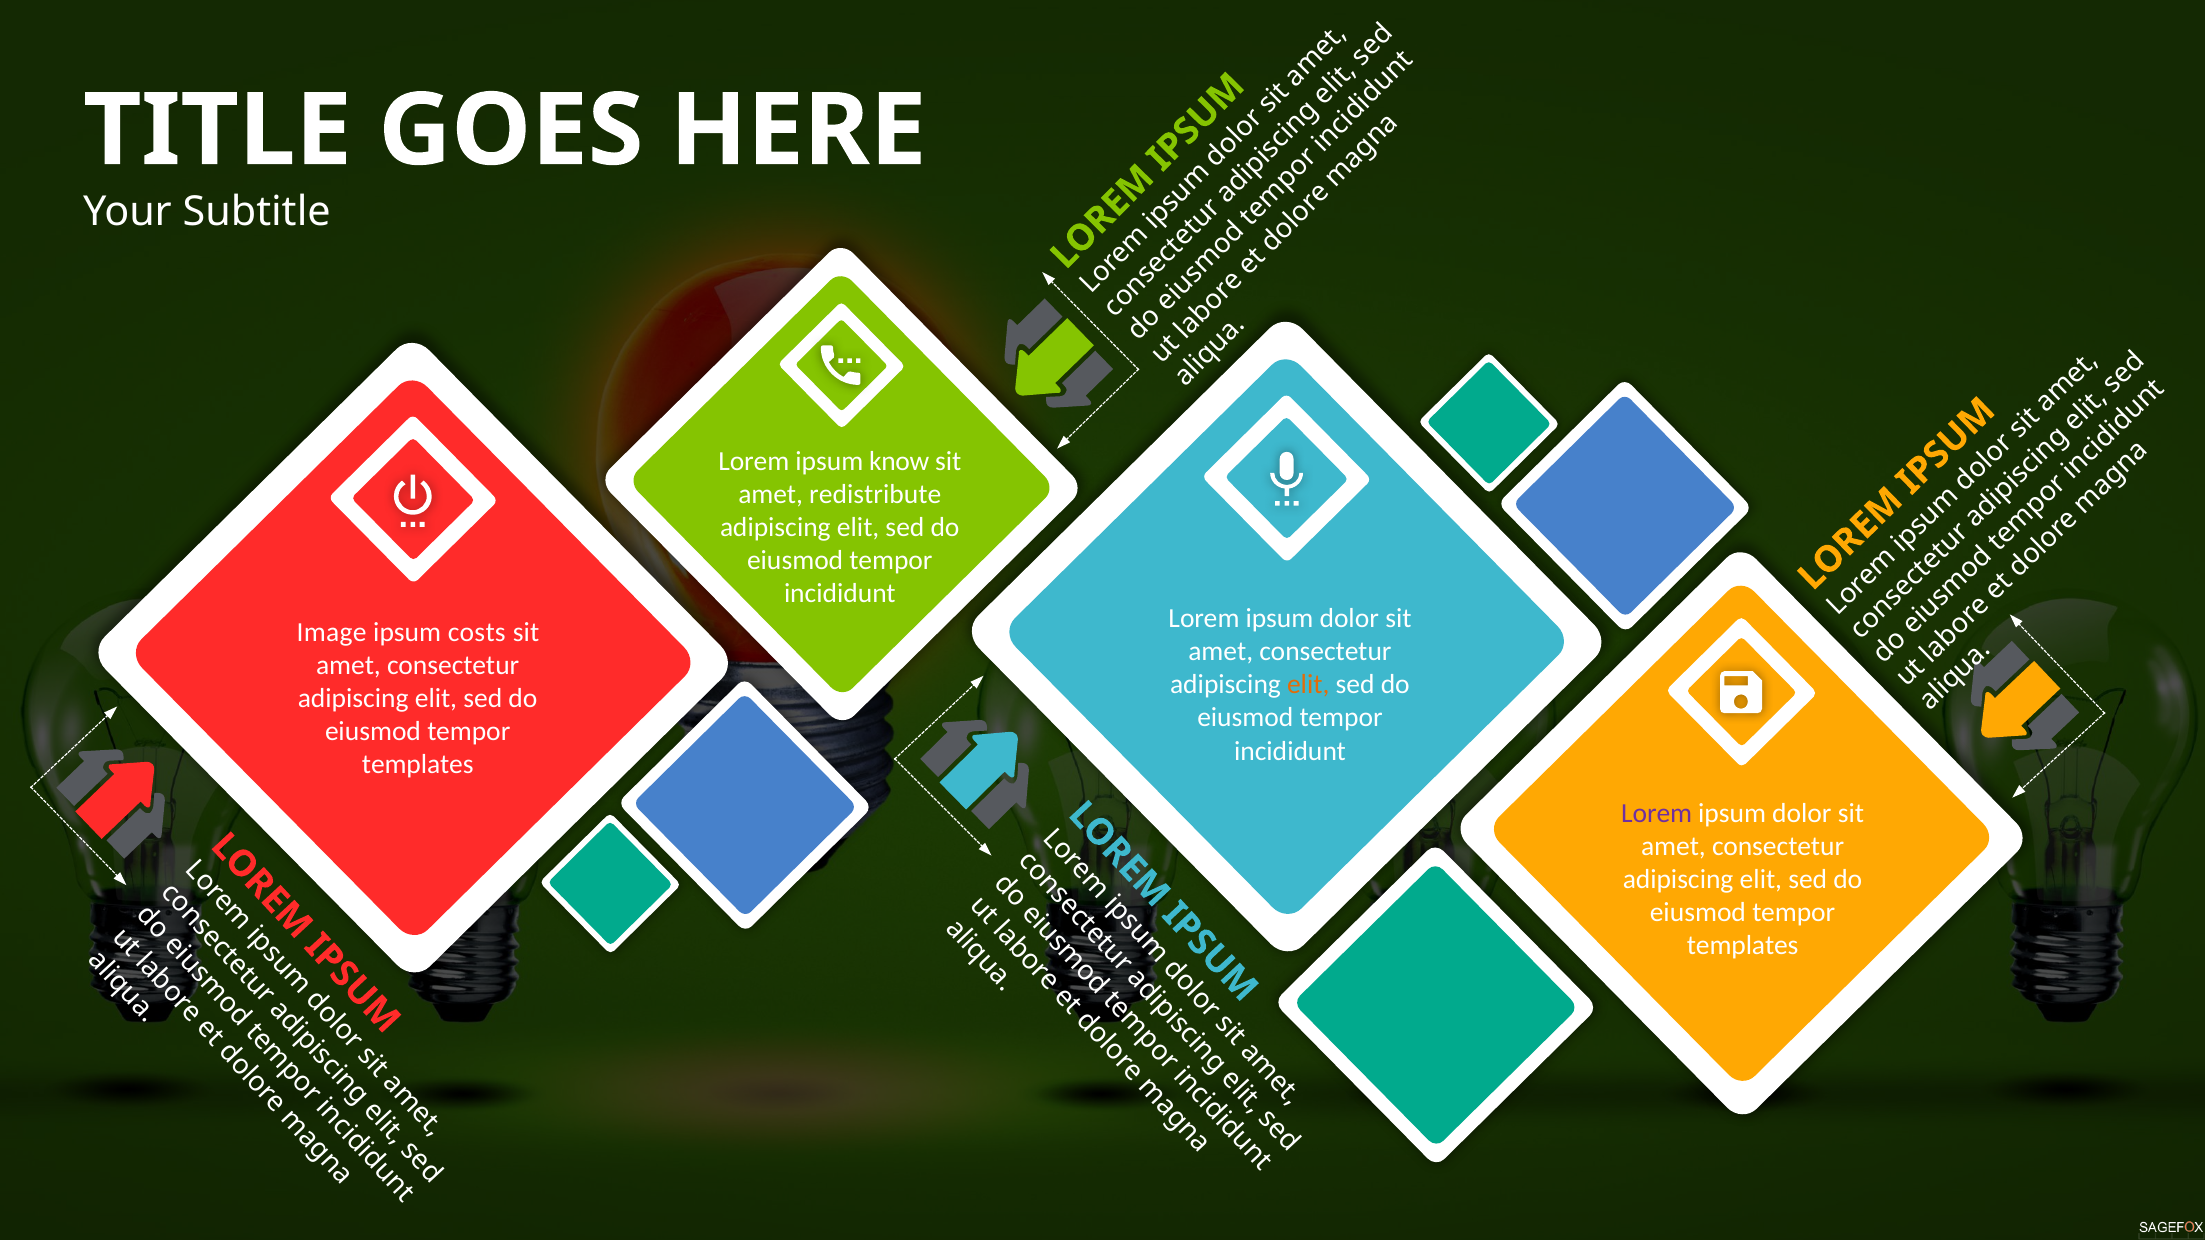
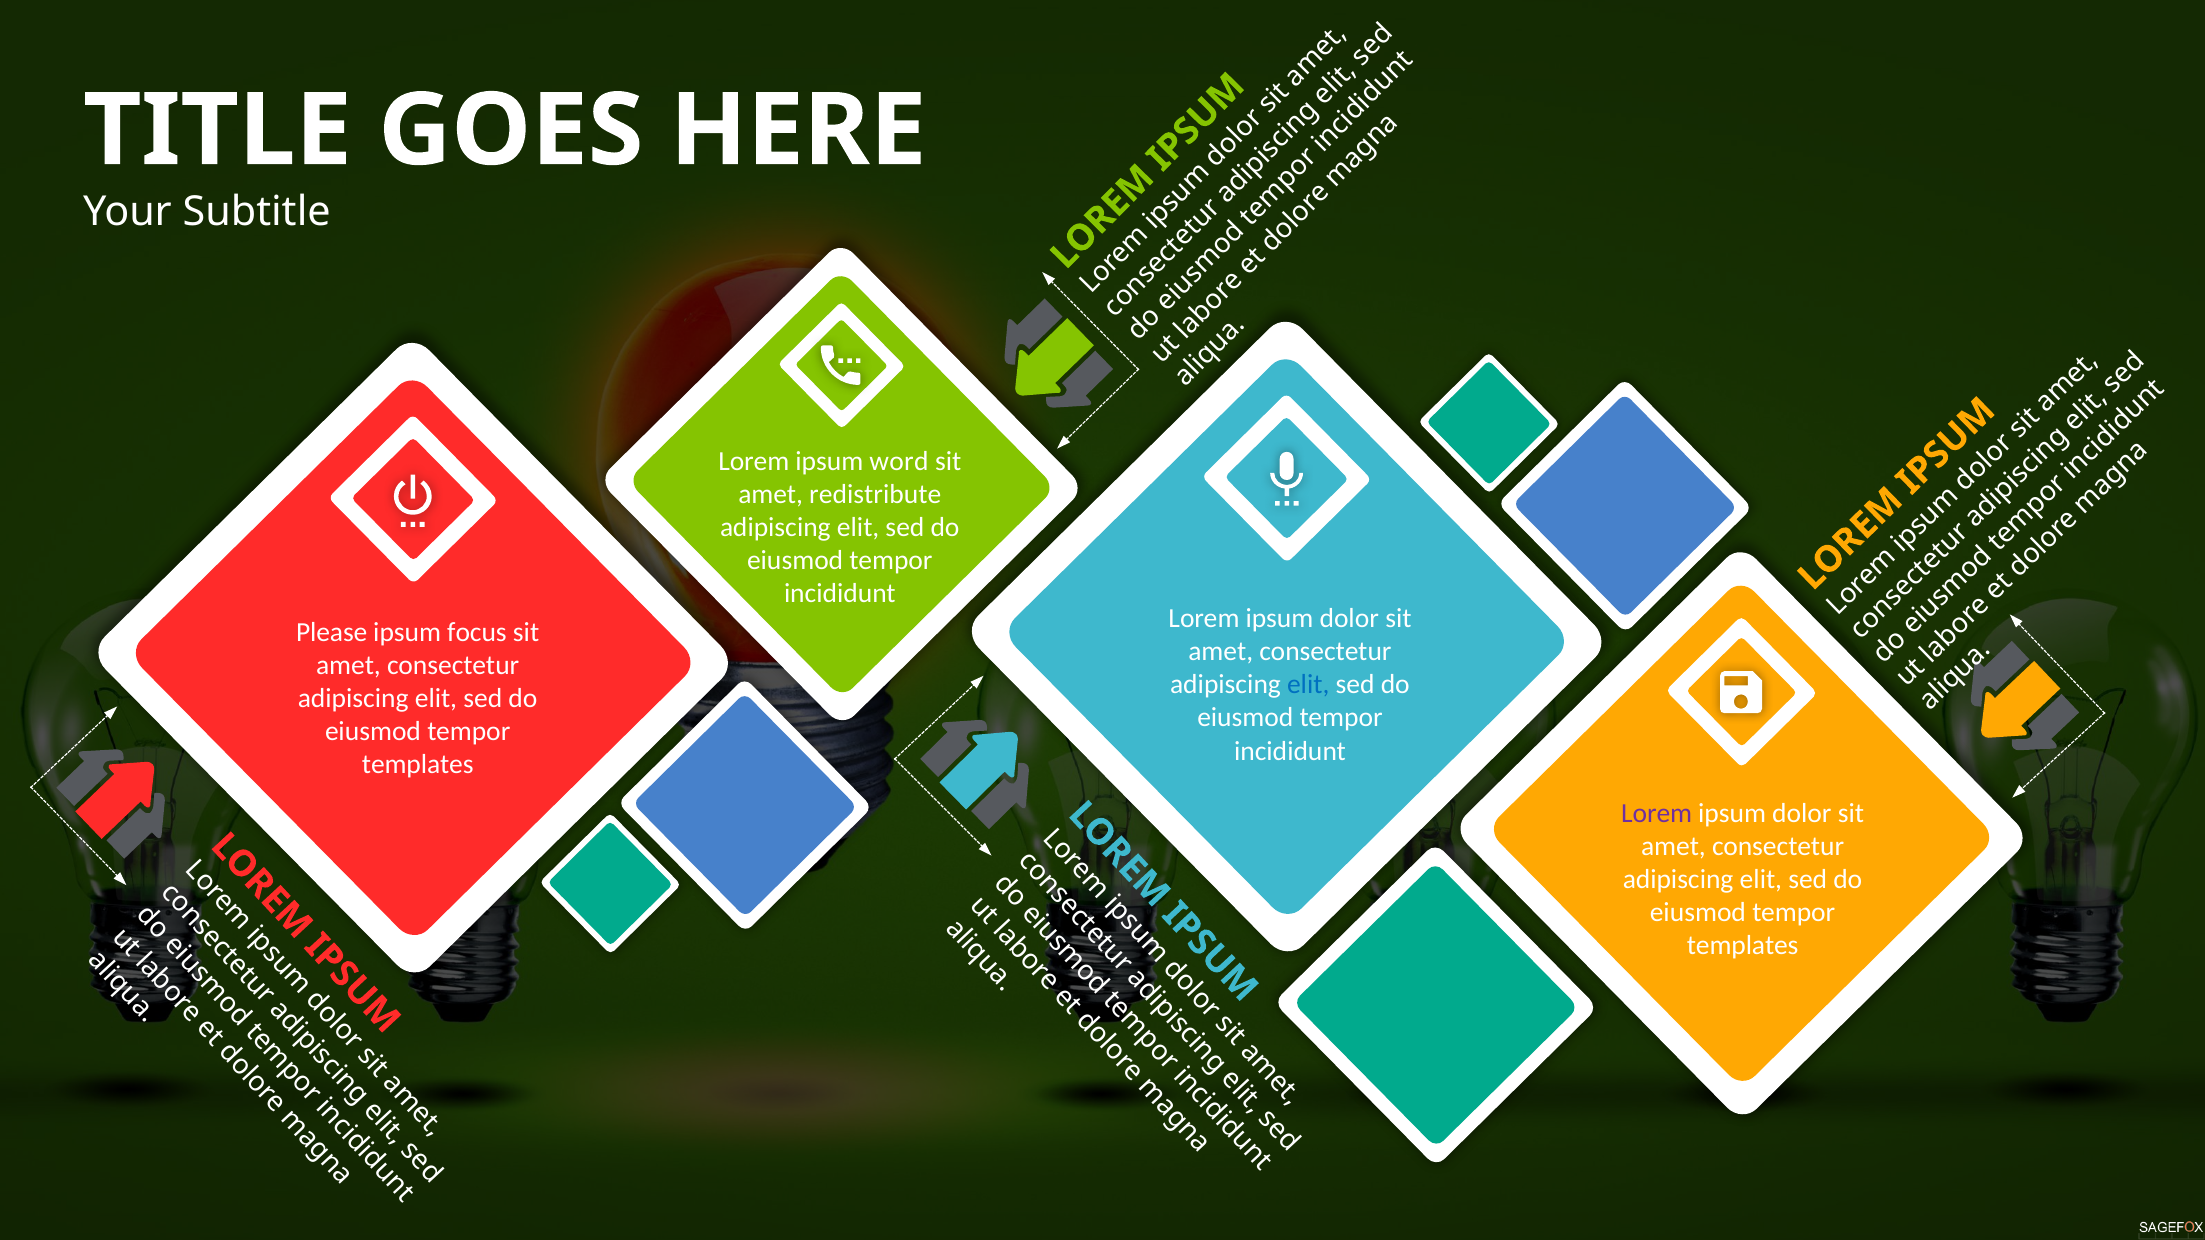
know: know -> word (899, 461)
Image: Image -> Please (332, 633)
costs: costs -> focus (477, 633)
elit colour: orange -> blue (1308, 685)
